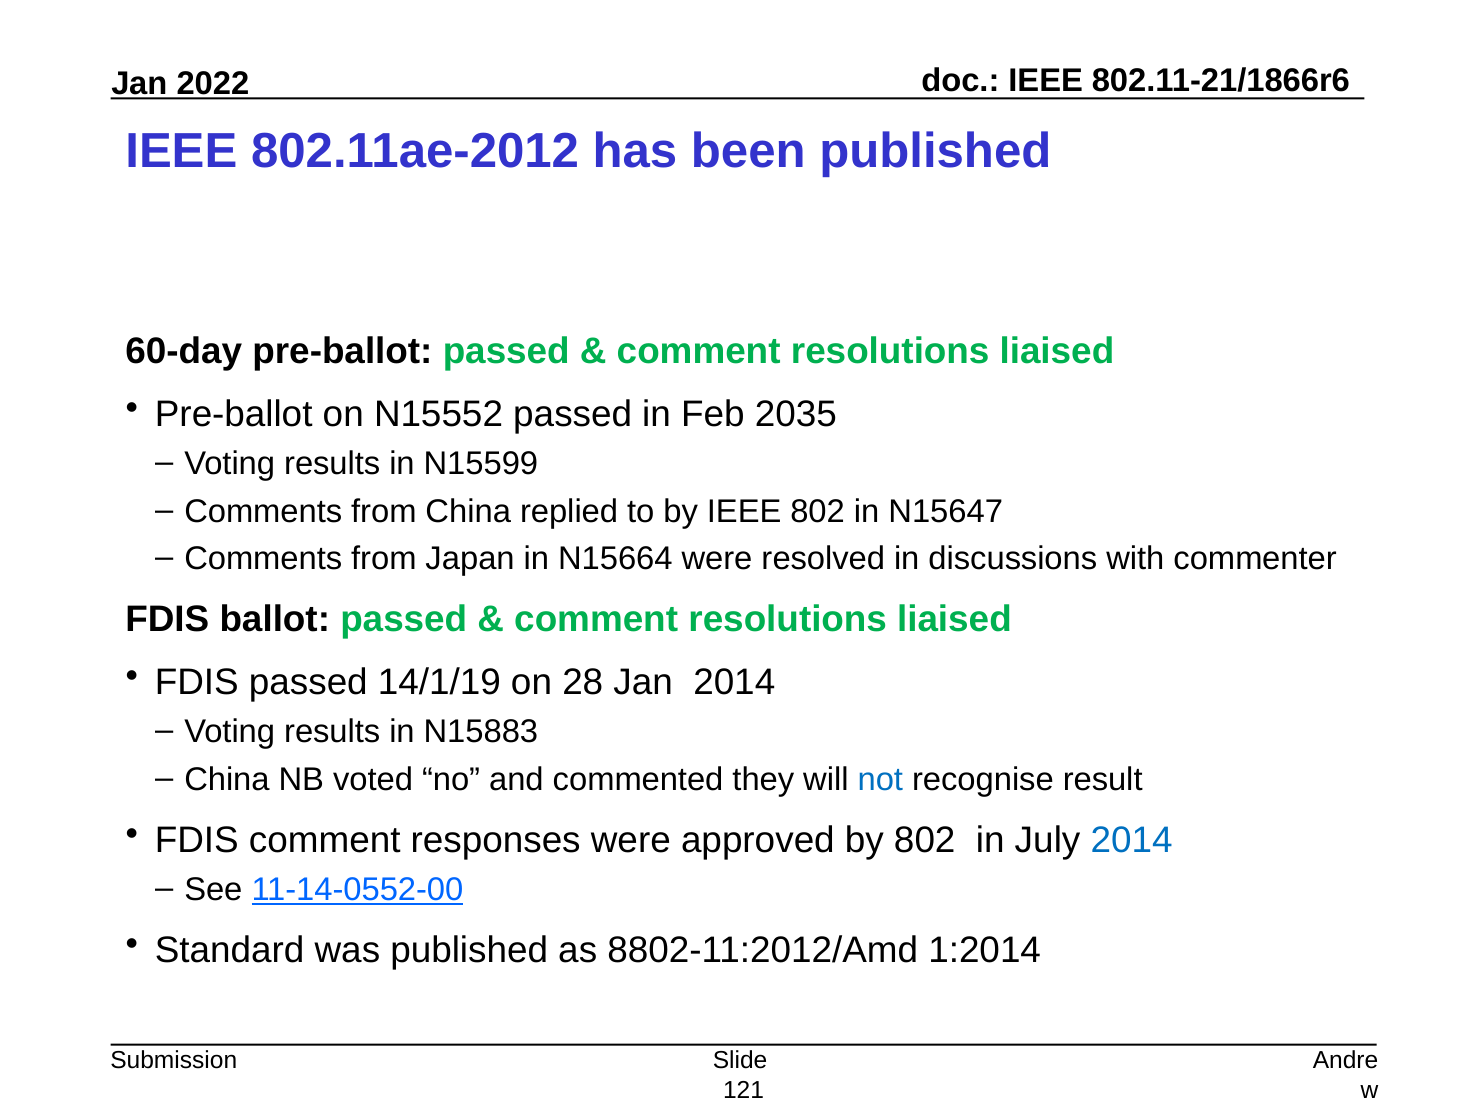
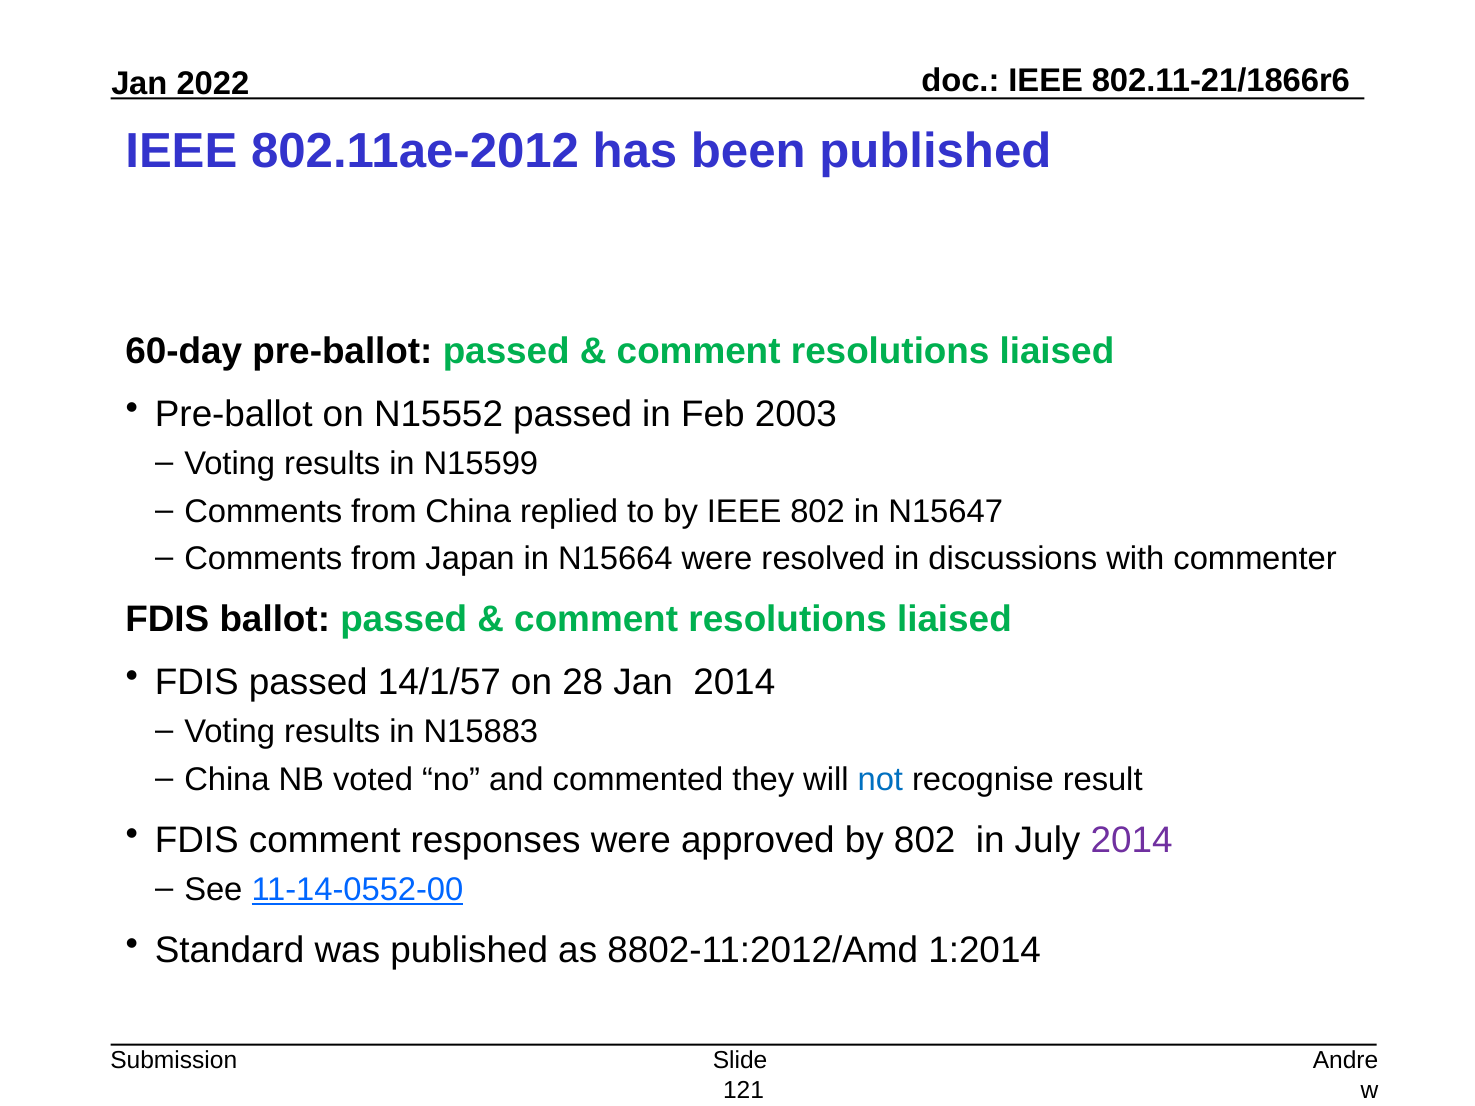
2035: 2035 -> 2003 (796, 414)
14/1/19: 14/1/19 -> 14/1/57 (439, 682)
2014 colour: blue -> purple (1132, 840)
